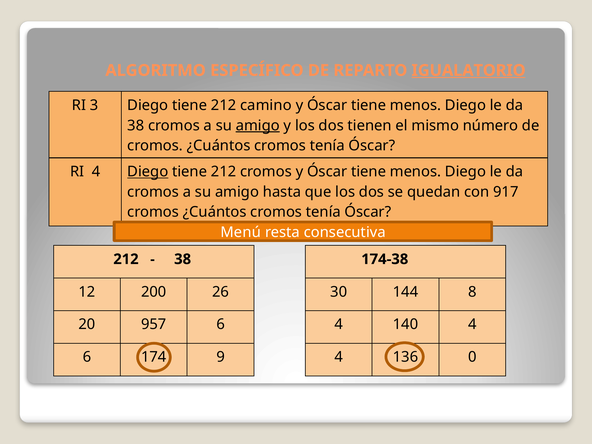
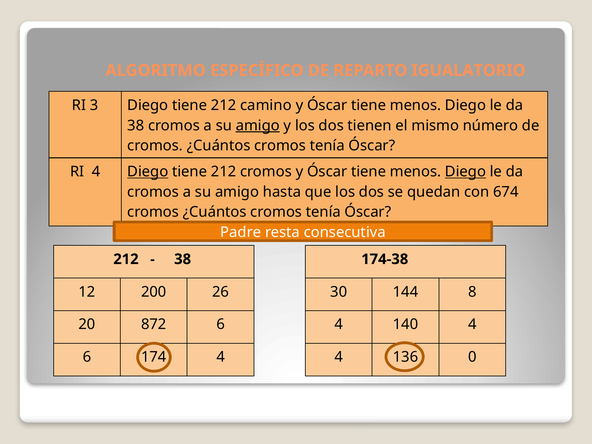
IGUALATORIO underline: present -> none (469, 70)
Diego underline: none -> present (465, 172)
917: 917 -> 674 (506, 192)
Menú: Menú -> Padre (241, 232)
957: 957 -> 872 (154, 324)
9: 9 -> 4 (221, 357)
